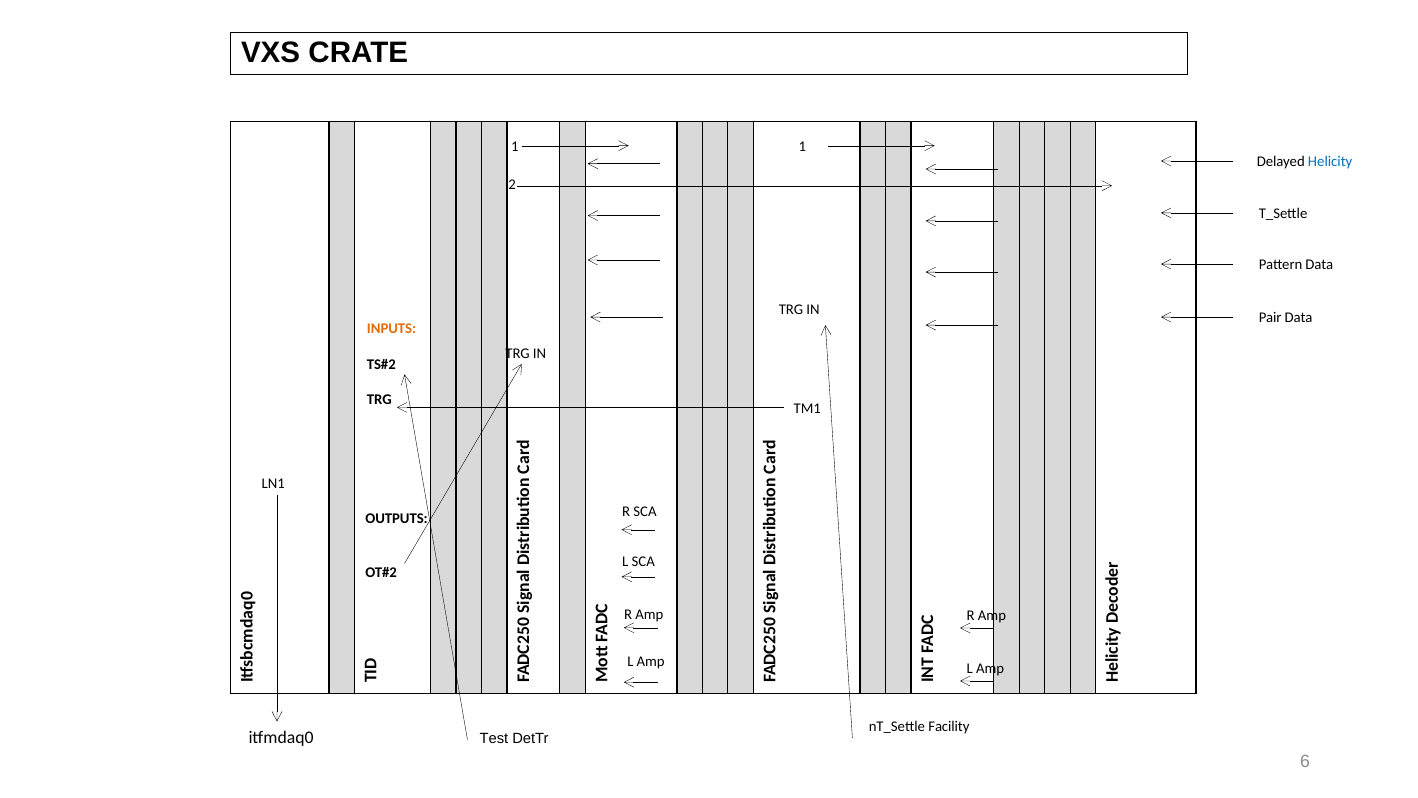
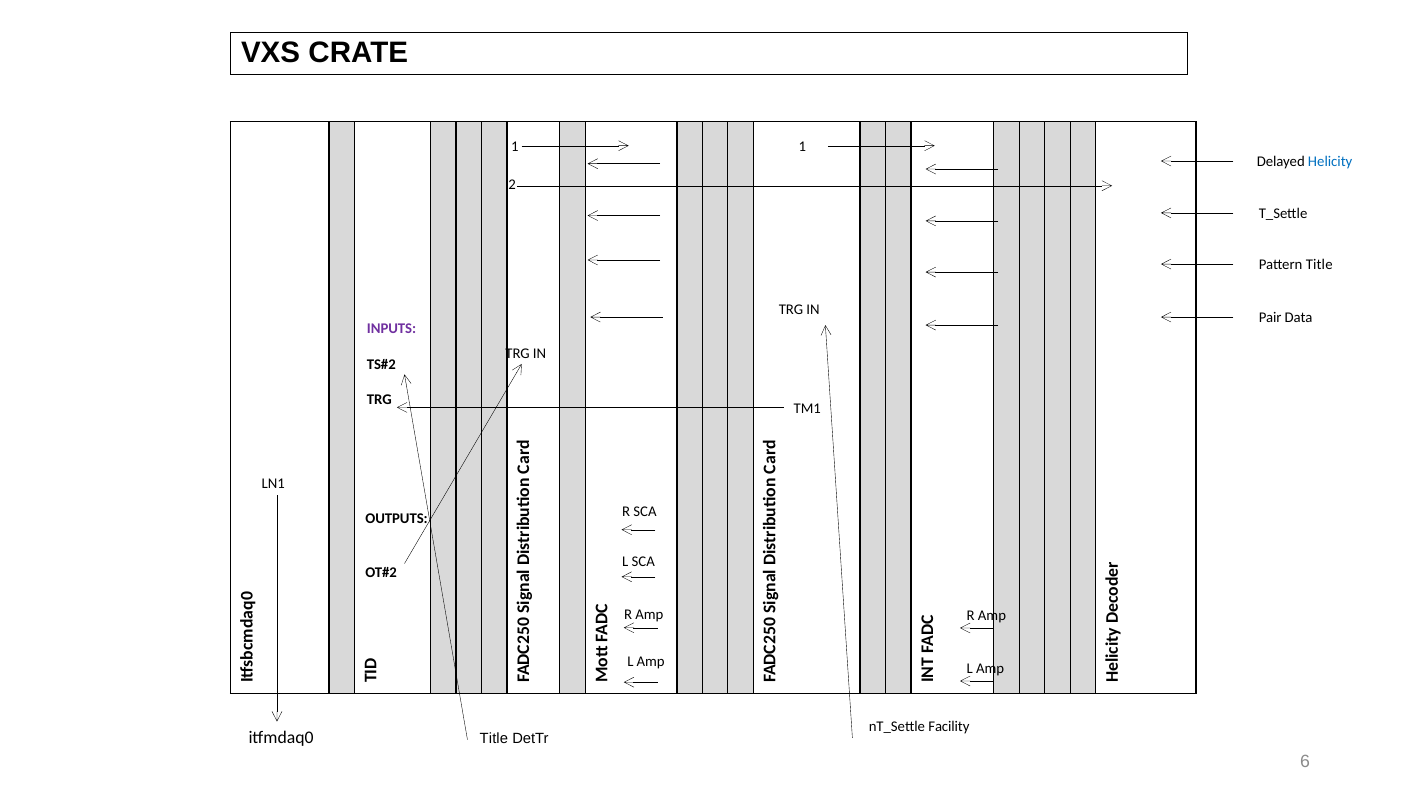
Pattern Data: Data -> Title (1319, 265)
INPUTS colour: orange -> purple (392, 329)
Test: Test -> Title (494, 738)
